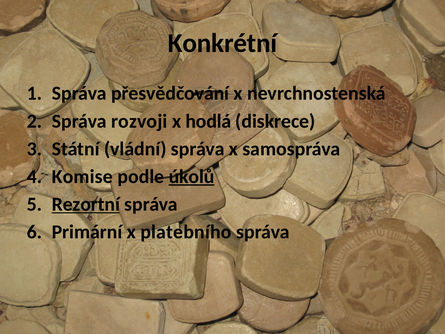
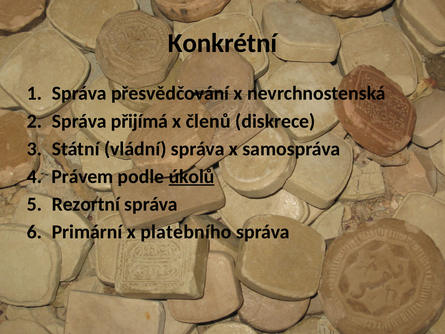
rozvoji: rozvoji -> přijímá (139, 121)
hodlá: hodlá -> členů (208, 121)
Komise: Komise -> Právem (83, 176)
Rezortní underline: present -> none (86, 204)
